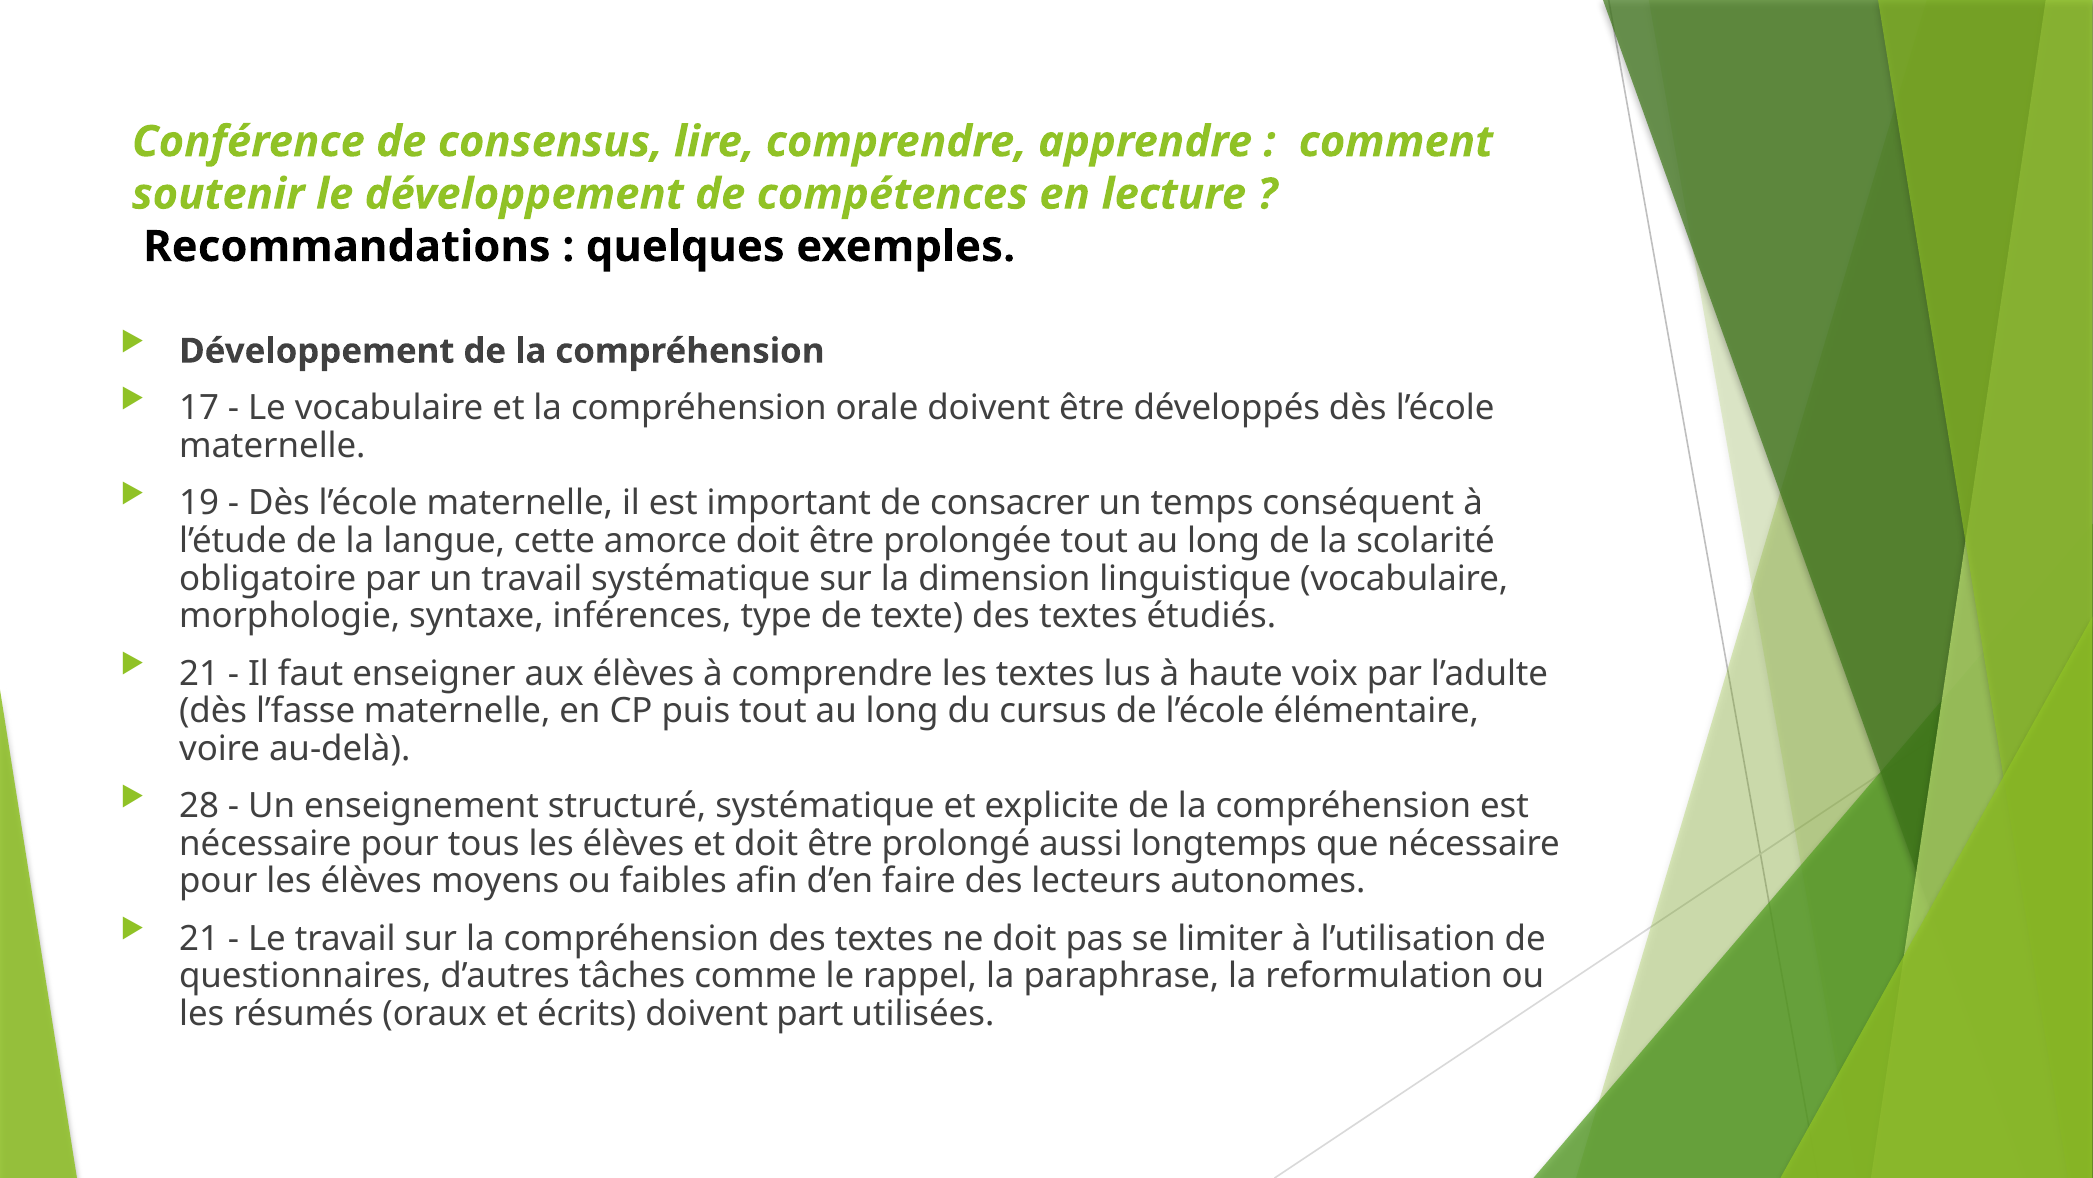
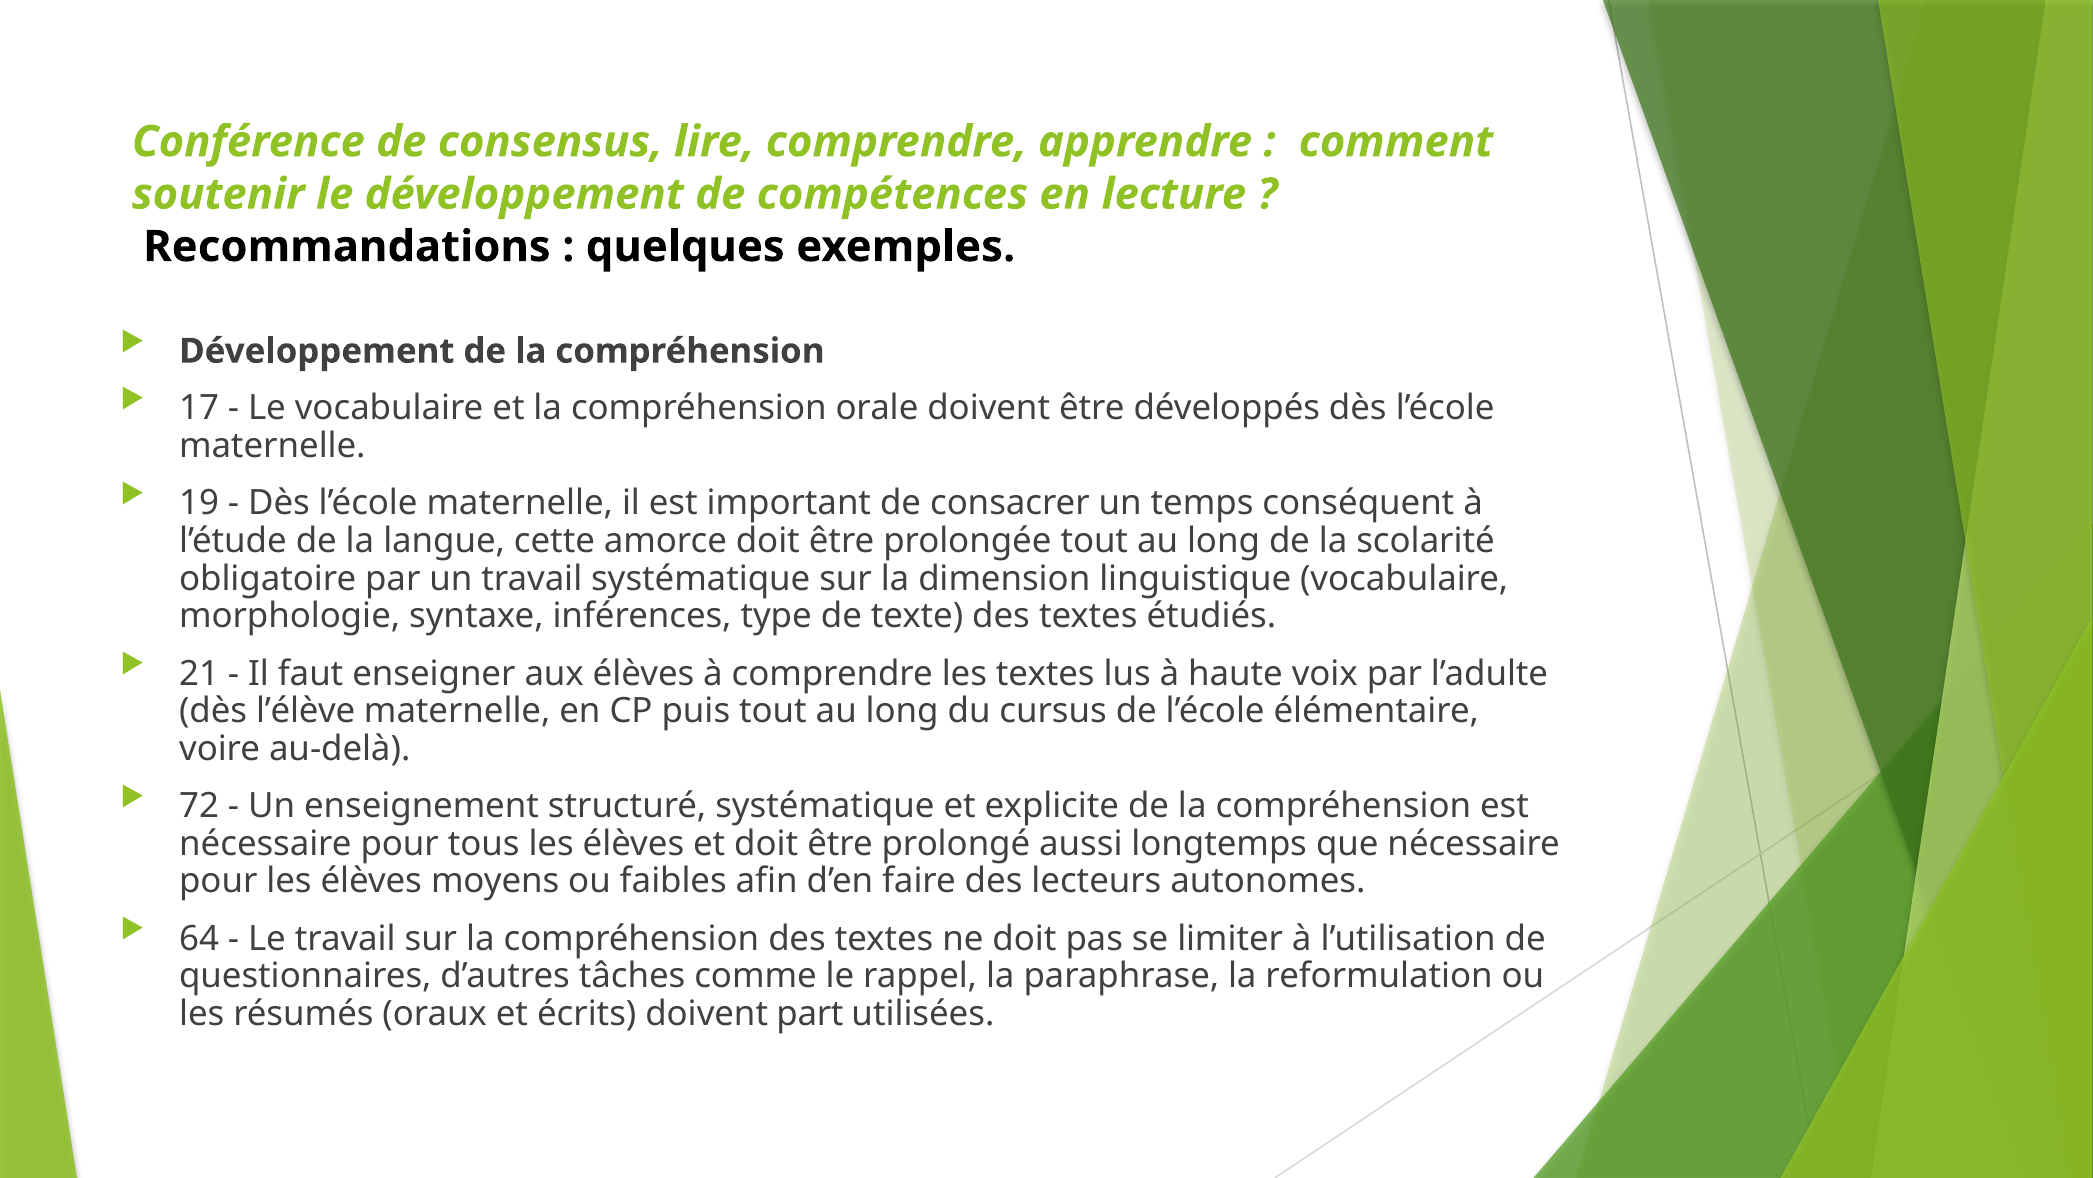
l’fasse: l’fasse -> l’élève (306, 711)
28: 28 -> 72 (199, 806)
21: 21 -> 64 (199, 938)
